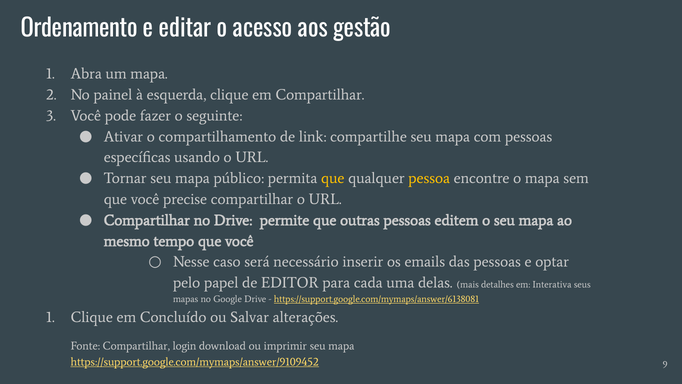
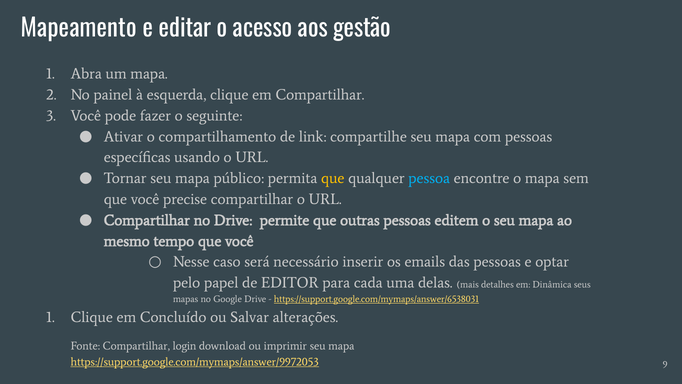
Ordenamento: Ordenamento -> Mapeamento (79, 29)
pessoa colour: yellow -> light blue (429, 178)
Interativa: Interativa -> Dinâmica (552, 284)
https://support.google.com/mymaps/answer/6138081: https://support.google.com/mymaps/answer/6138081 -> https://support.google.com/mymaps/answer/6538031 (376, 299)
https://support.google.com/mymaps/answer/9109452: https://support.google.com/mymaps/answer/9109452 -> https://support.google.com/mymaps/answer/9972053 (195, 361)
